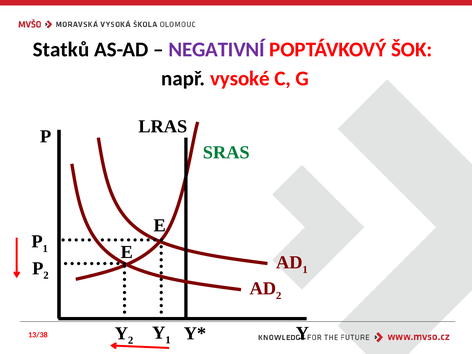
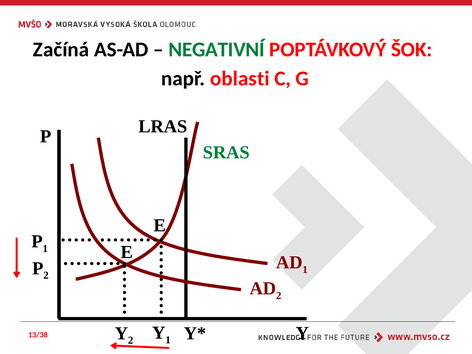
Statků: Statků -> Začíná (61, 50)
NEGATIVNÍ colour: purple -> green (217, 50)
vysoké: vysoké -> oblasti (240, 79)
